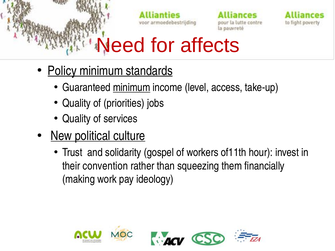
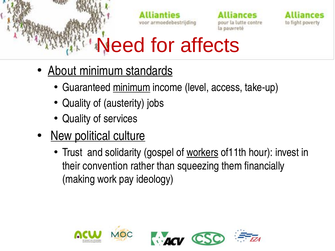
Policy: Policy -> About (62, 71)
priorities: priorities -> austerity (124, 103)
workers underline: none -> present (202, 153)
